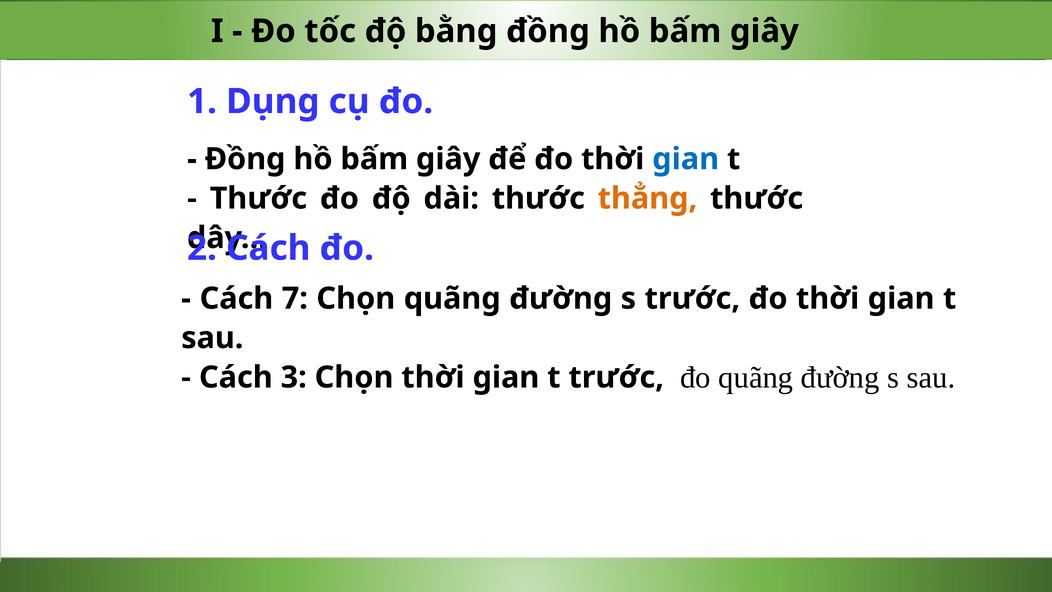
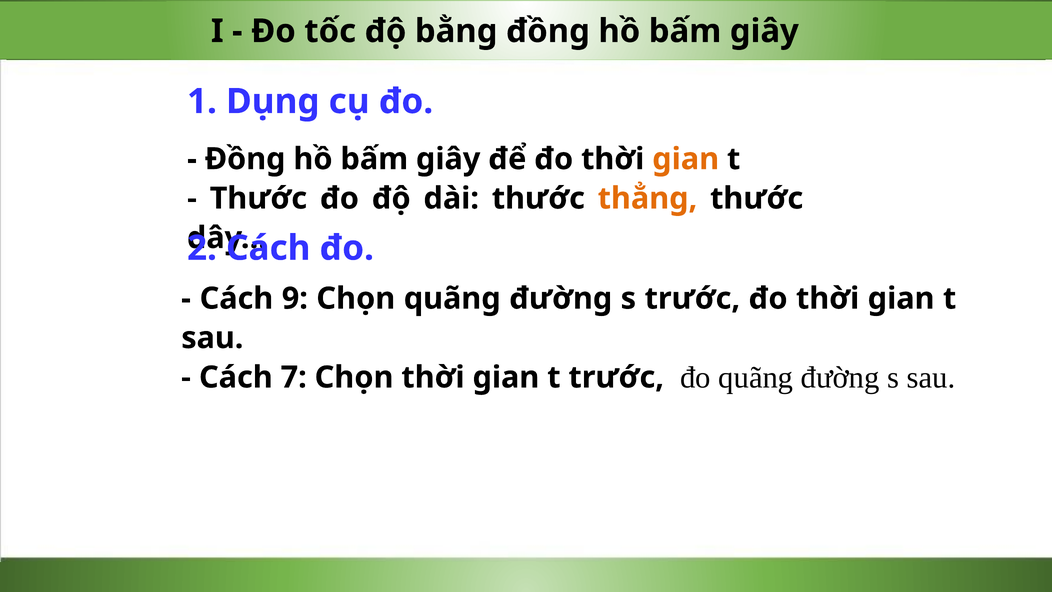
gian colour: blue -> orange (686, 159)
7: 7 -> 9 (295, 298)
3: 3 -> 7 (294, 377)
